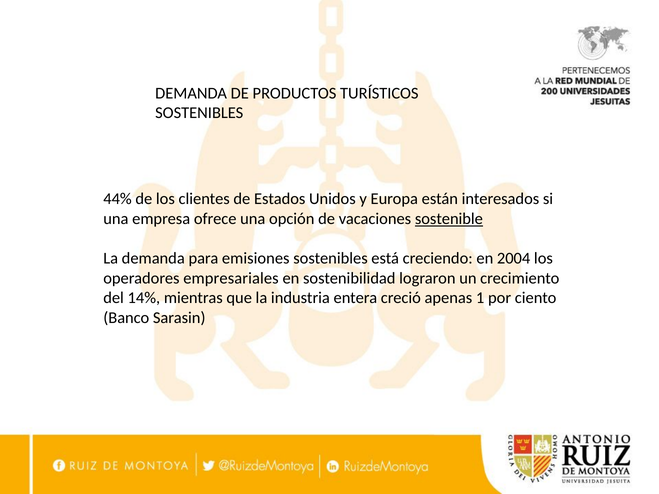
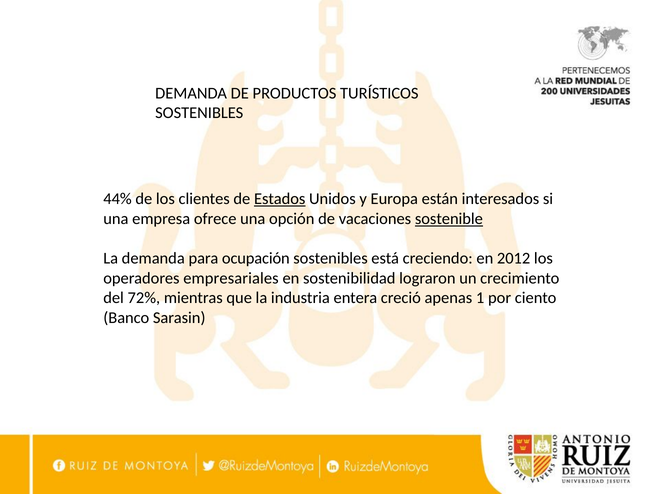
Estados underline: none -> present (280, 199)
emisiones: emisiones -> ocupación (256, 258)
2004: 2004 -> 2012 (514, 258)
14%: 14% -> 72% (144, 298)
